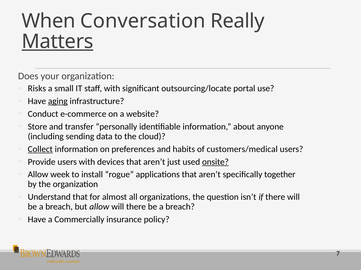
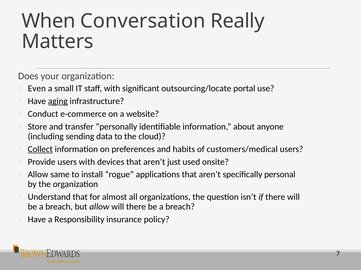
Matters underline: present -> none (57, 42)
Risks: Risks -> Even (37, 89)
onsite underline: present -> none (215, 162)
week: week -> same (60, 175)
together: together -> personal (280, 175)
Commercially: Commercially -> Responsibility (79, 220)
